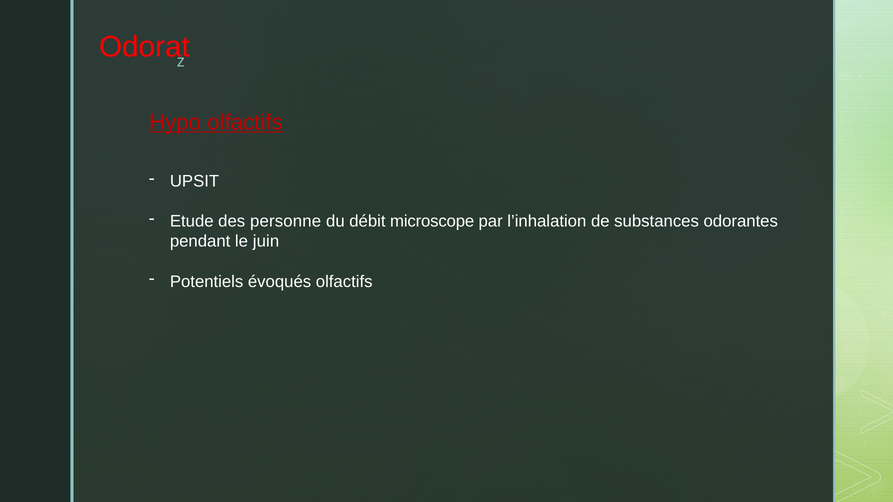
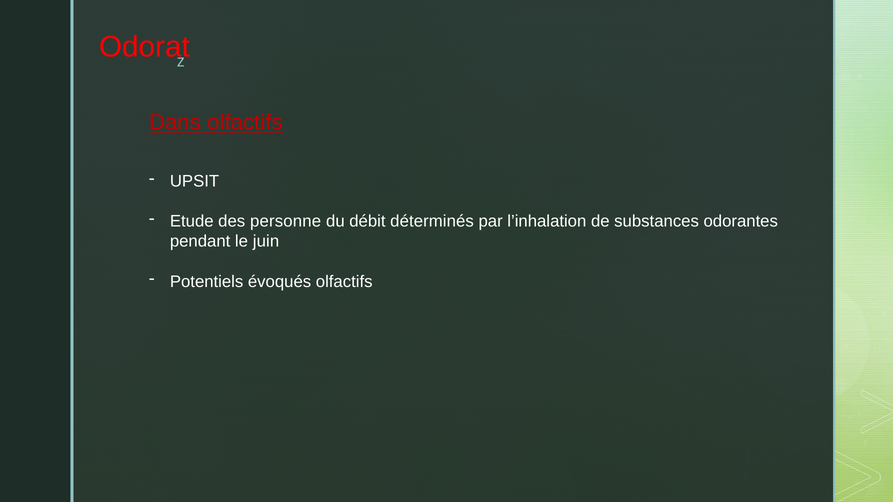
Hypo: Hypo -> Dans (175, 122)
microscope: microscope -> déterminés (432, 222)
